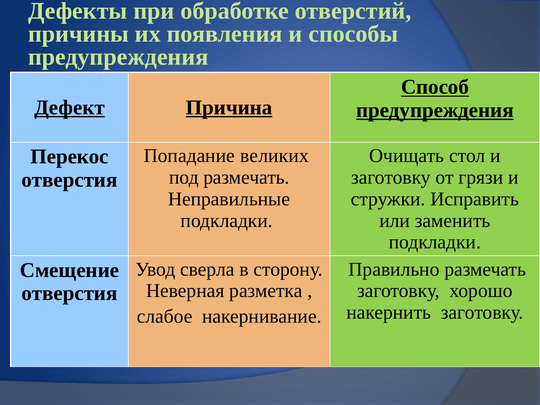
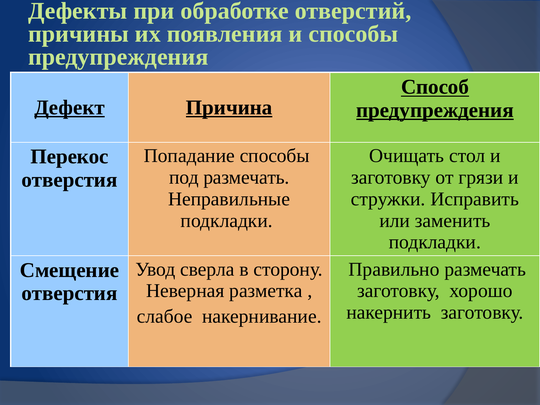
Попадание великих: великих -> способы (275, 156)
